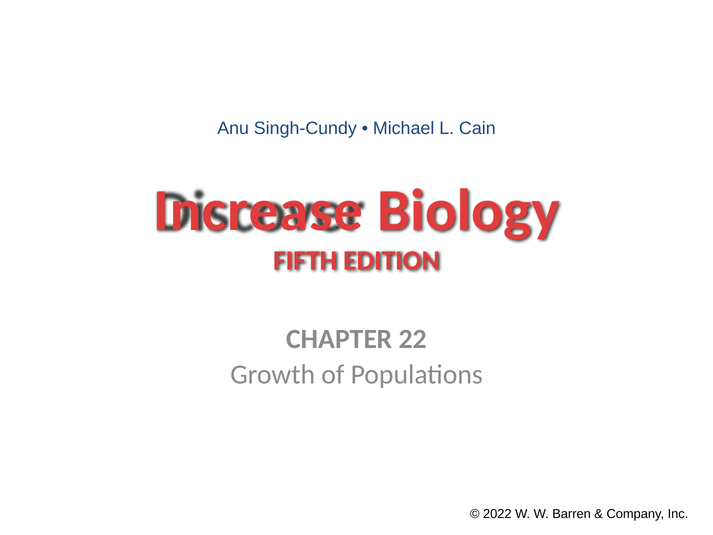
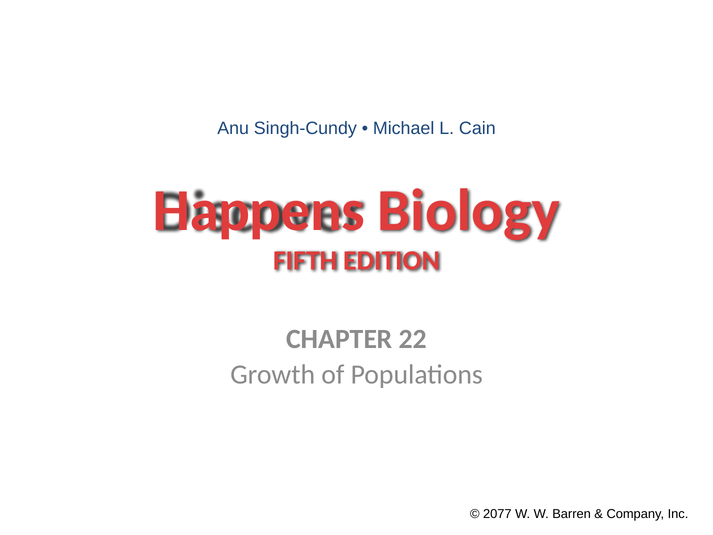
Increase: Increase -> Happens (259, 210)
2022: 2022 -> 2077 (497, 514)
